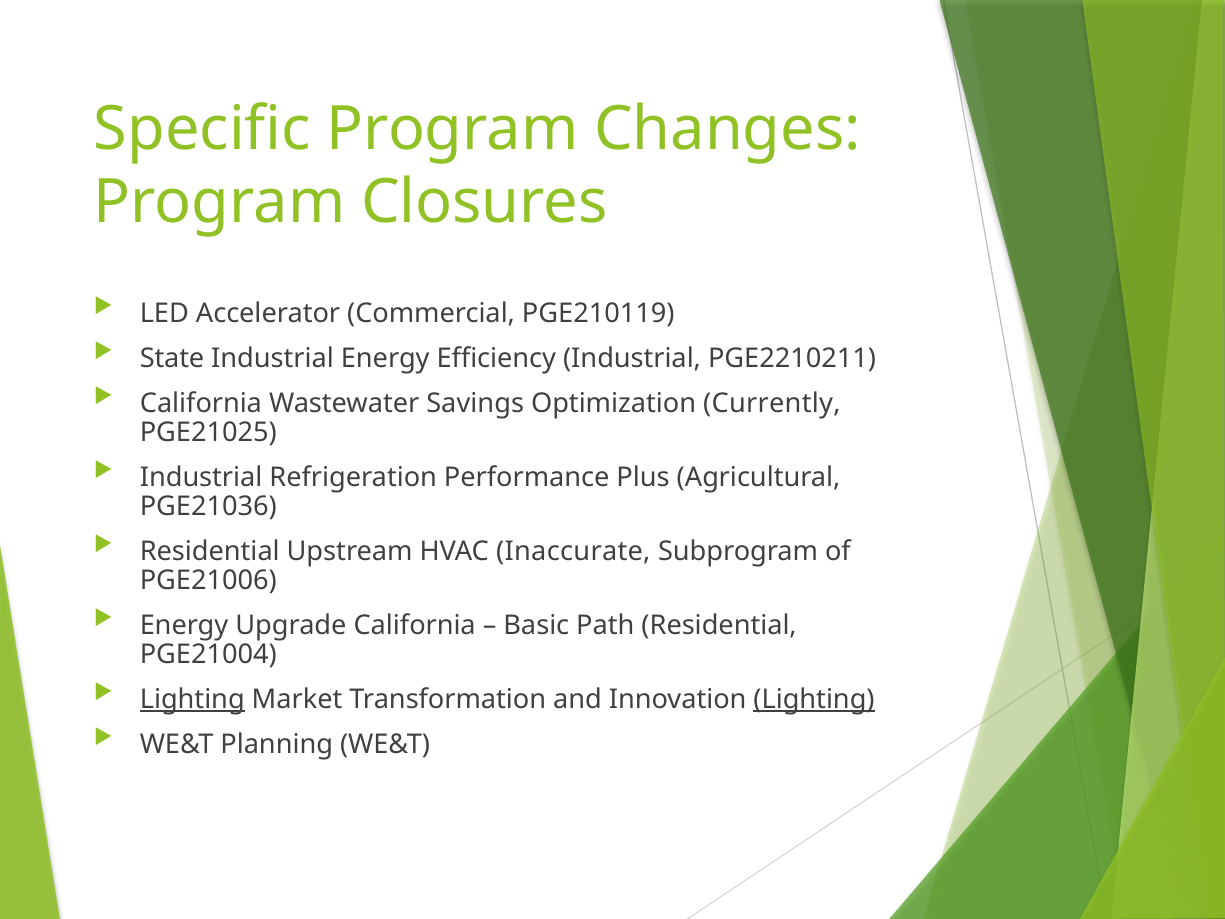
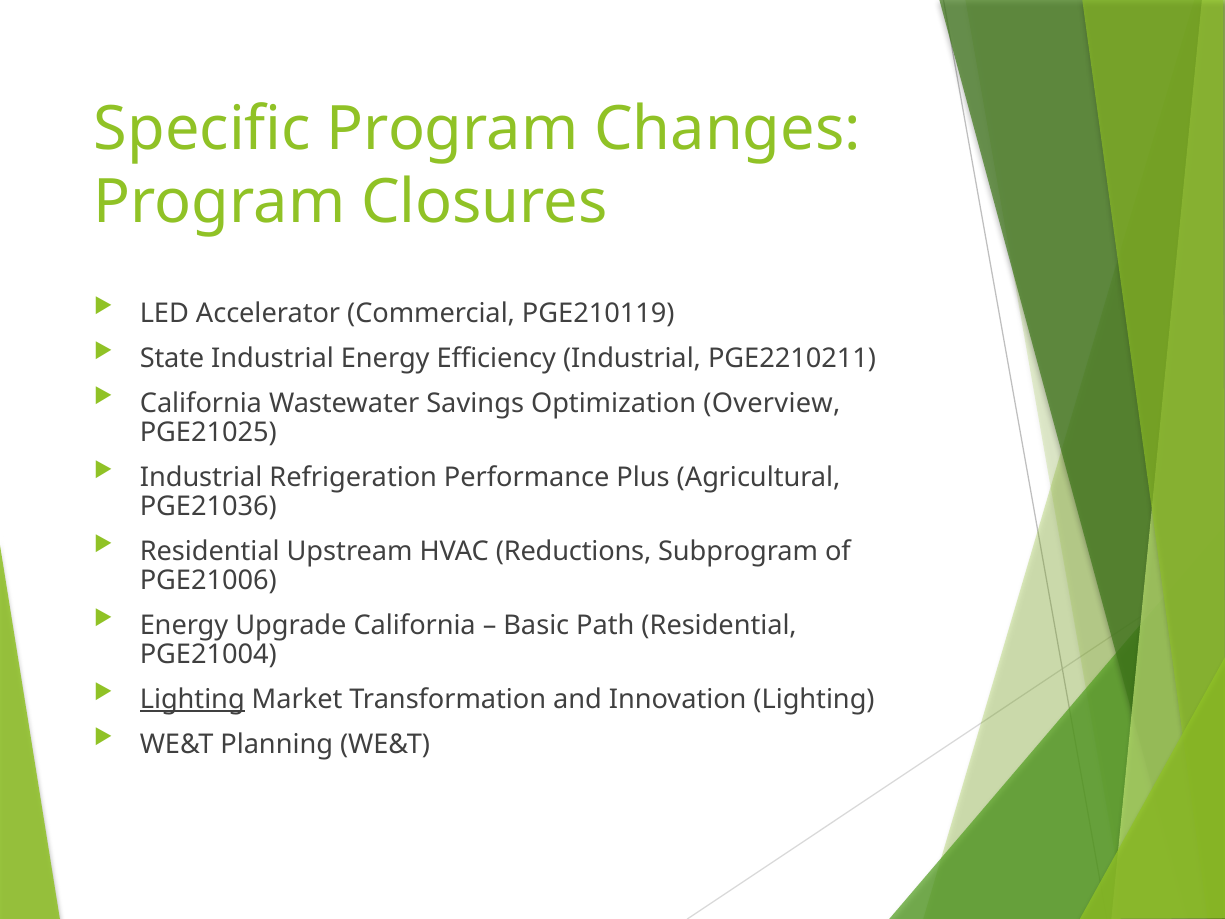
Currently: Currently -> Overview (772, 403)
Inaccurate: Inaccurate -> Reductions (574, 551)
Lighting underline: present -> none (814, 699)
